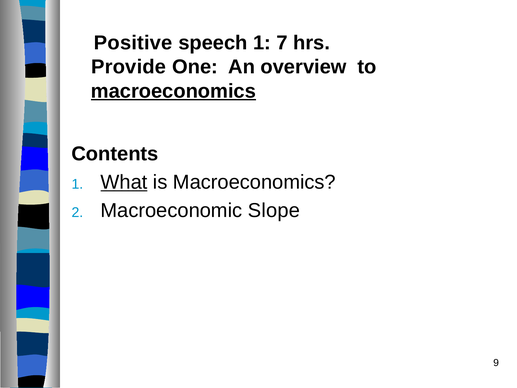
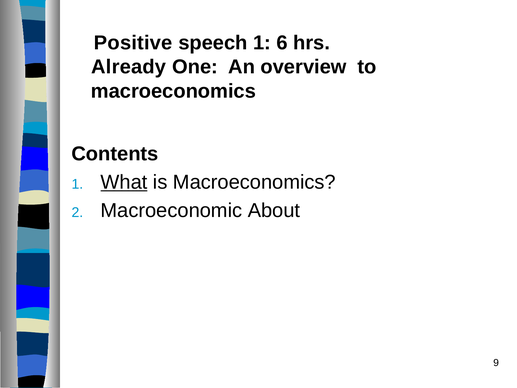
7: 7 -> 6 (282, 43)
Provide: Provide -> Already (129, 67)
macroeconomics underline: present -> none (173, 91)
Slope: Slope -> About (274, 210)
